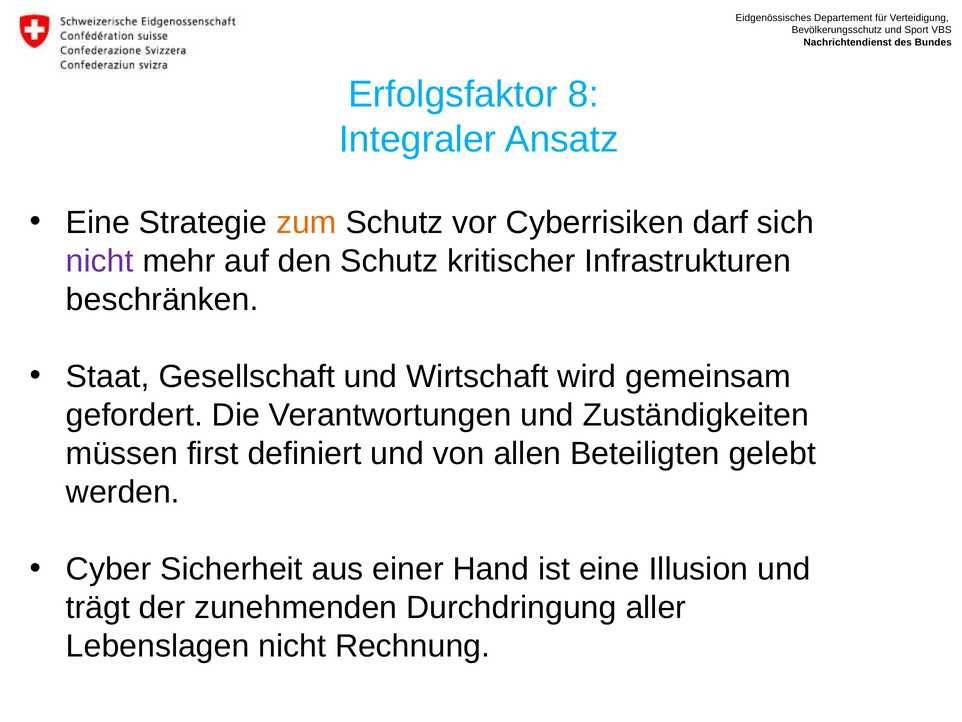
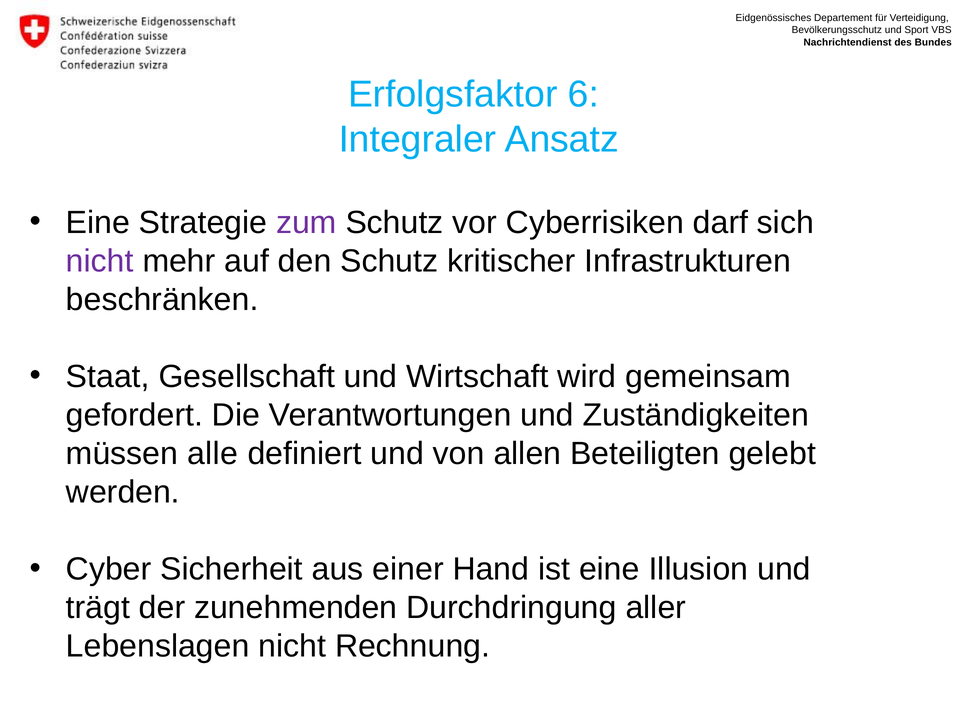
8: 8 -> 6 (583, 94)
zum colour: orange -> purple (306, 222)
first: first -> alle (213, 453)
